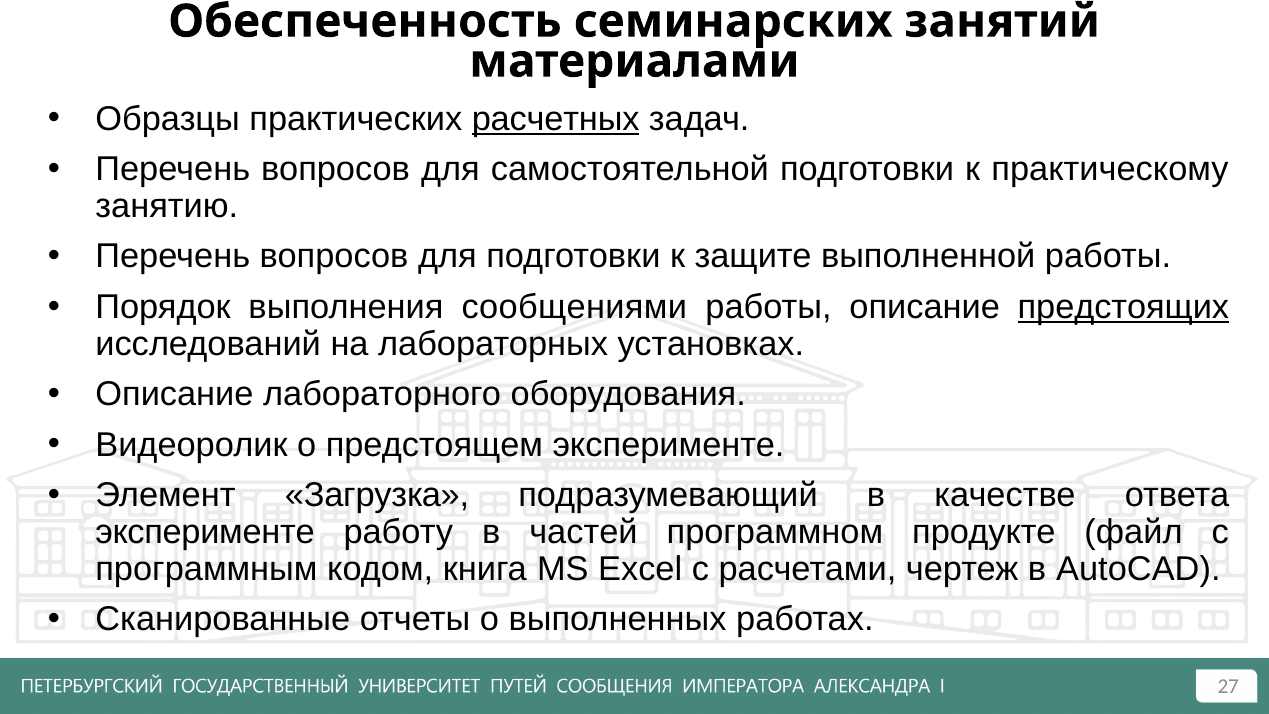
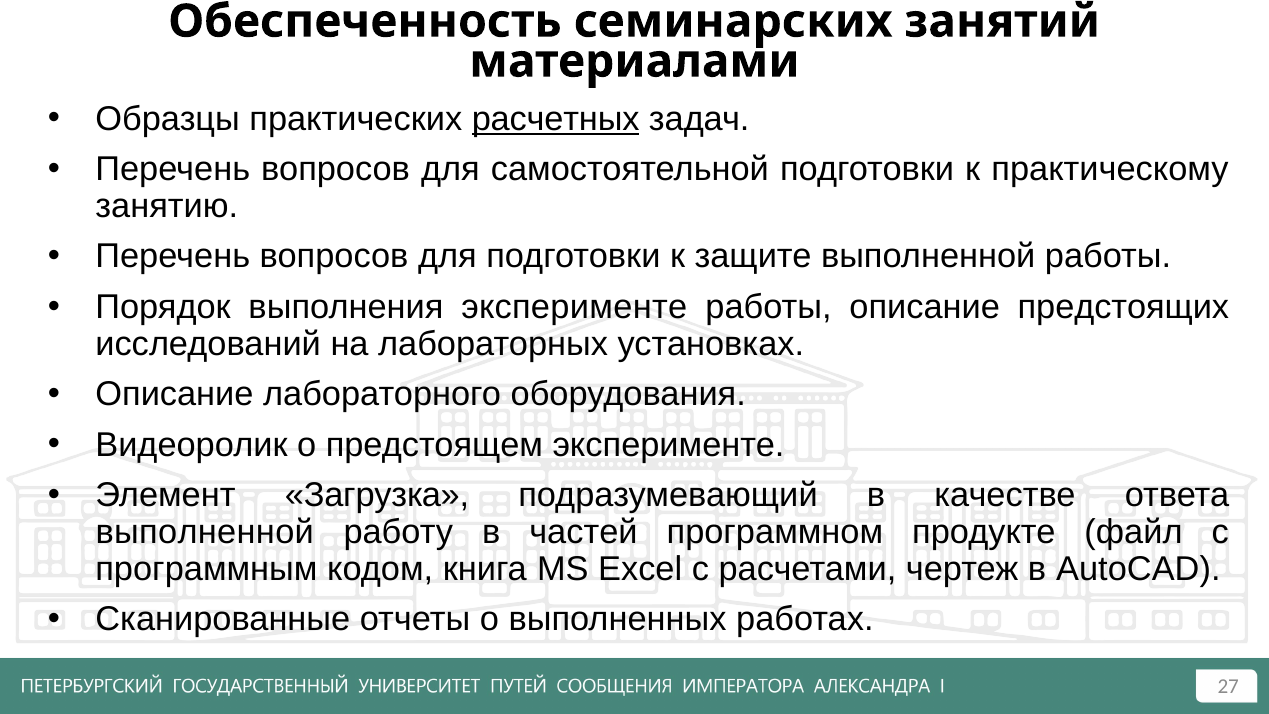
выполнения сообщениями: сообщениями -> эксперименте (574, 307)
предстоящих underline: present -> none (1123, 307)
эксперименте: эксперименте -> выполненной (205, 532)
